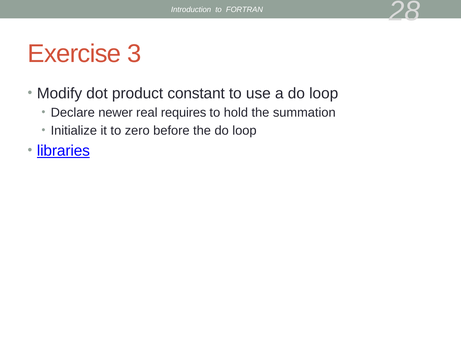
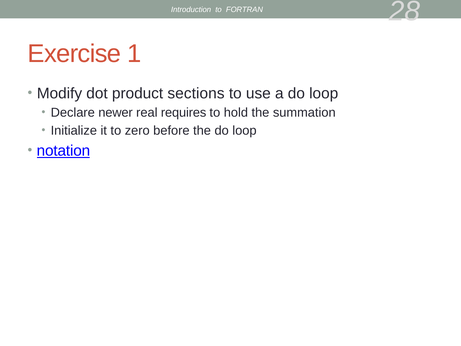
3: 3 -> 1 (134, 54)
constant: constant -> sections (196, 93)
libraries: libraries -> notation (63, 151)
